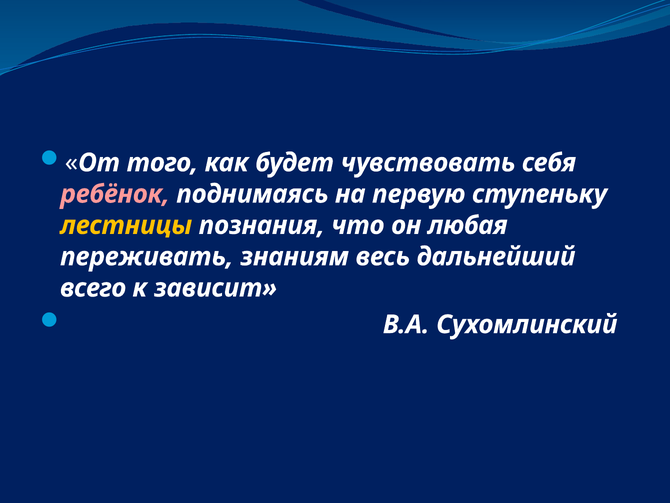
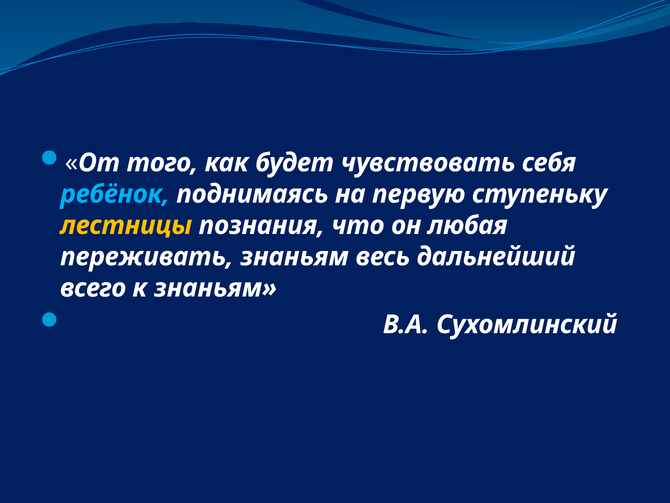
ребёнок colour: pink -> light blue (115, 194)
переживать знаниям: знаниям -> знаньям (294, 256)
к зависит: зависит -> знаньям (215, 288)
